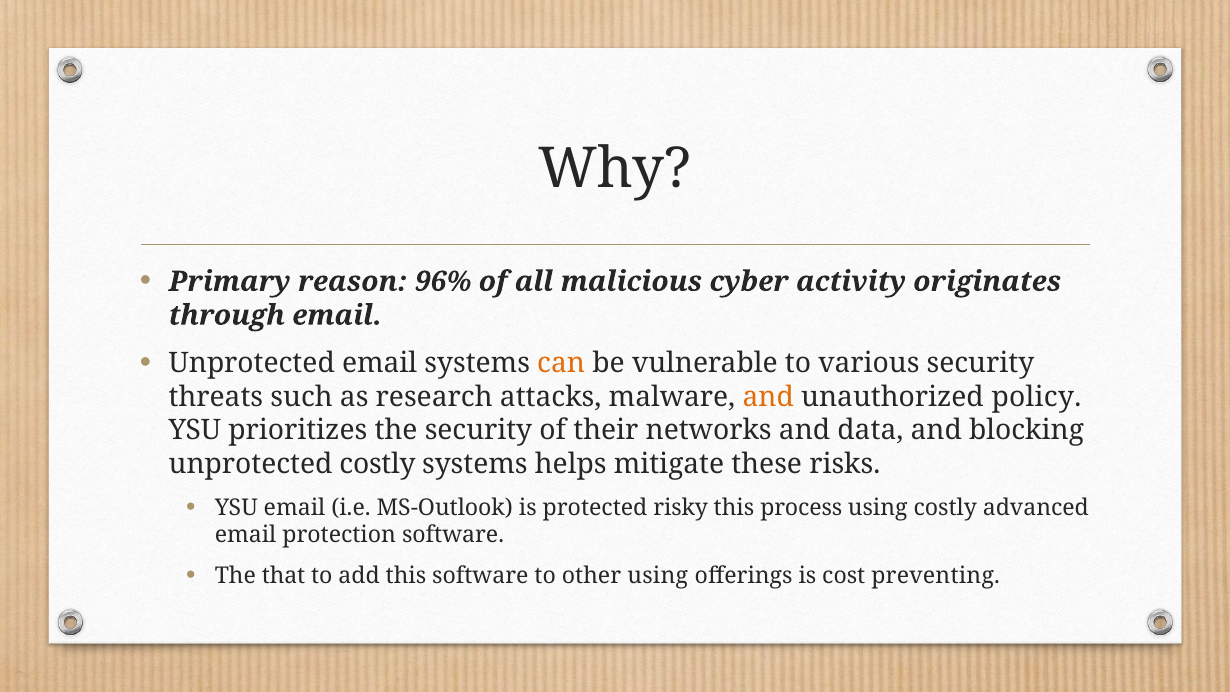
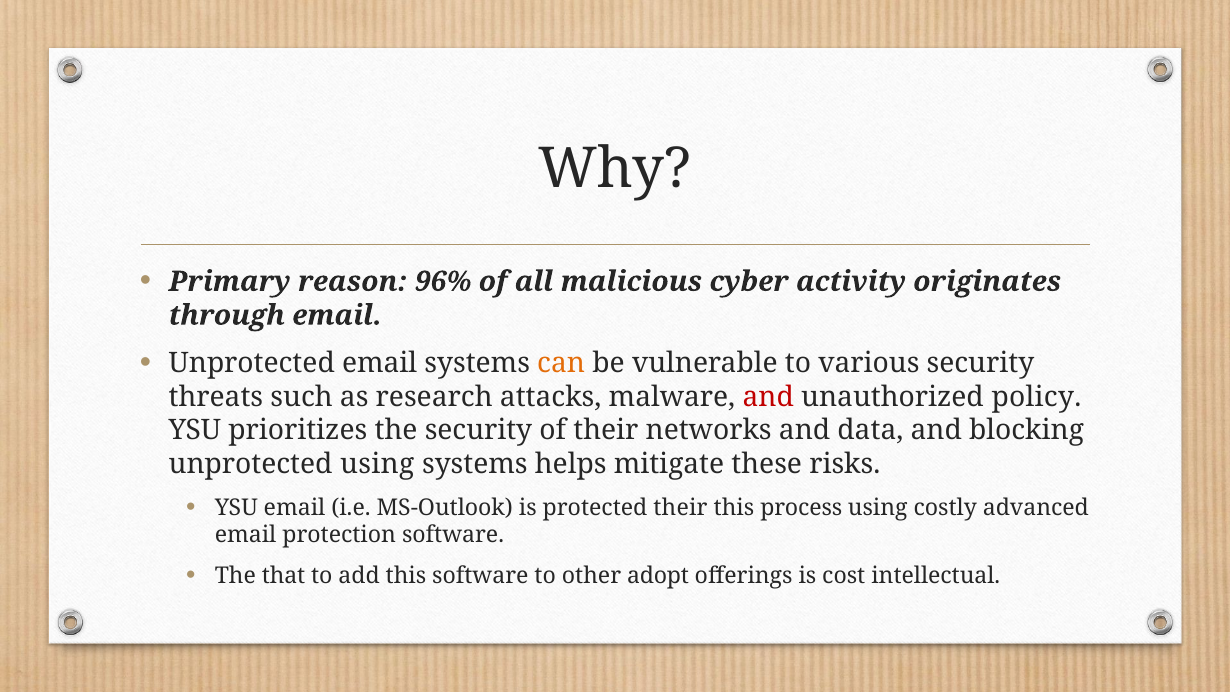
and colour: orange -> red (768, 397)
unprotected costly: costly -> using (377, 464)
protected risky: risky -> their (680, 508)
other using: using -> adopt (658, 576)
preventing: preventing -> intellectual (936, 576)
